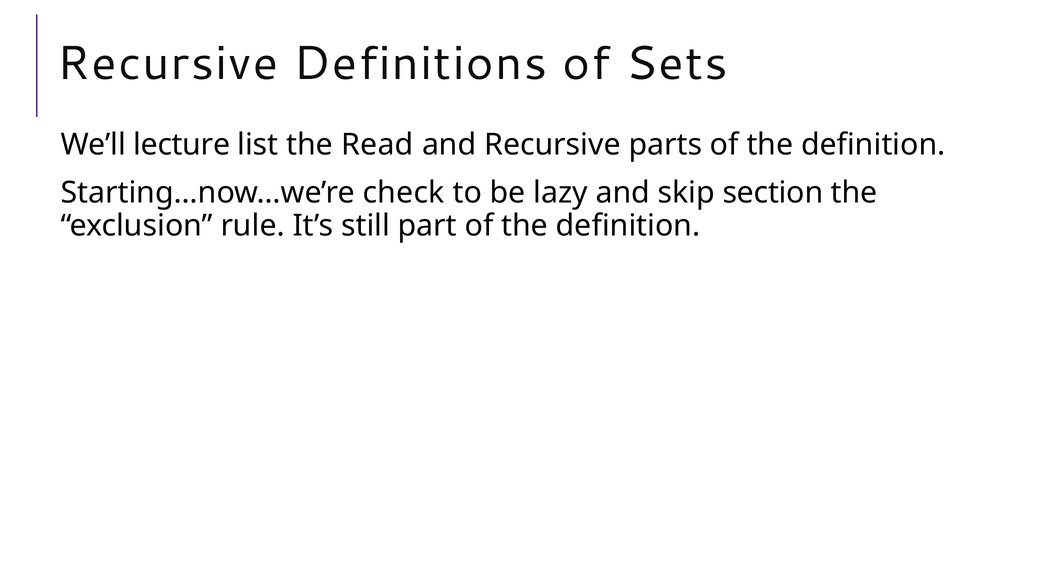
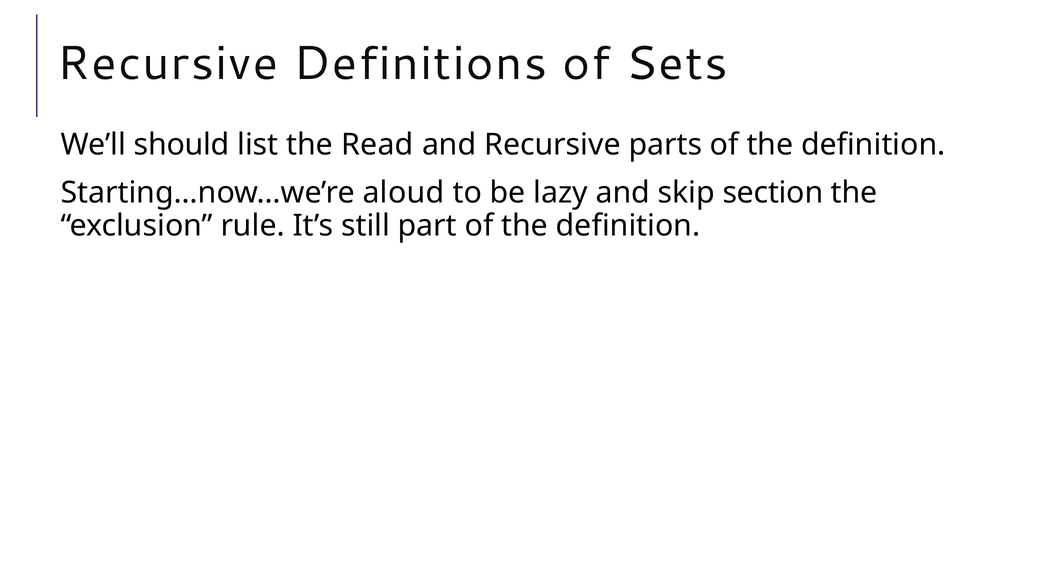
lecture: lecture -> should (182, 145)
check: check -> aloud (404, 193)
